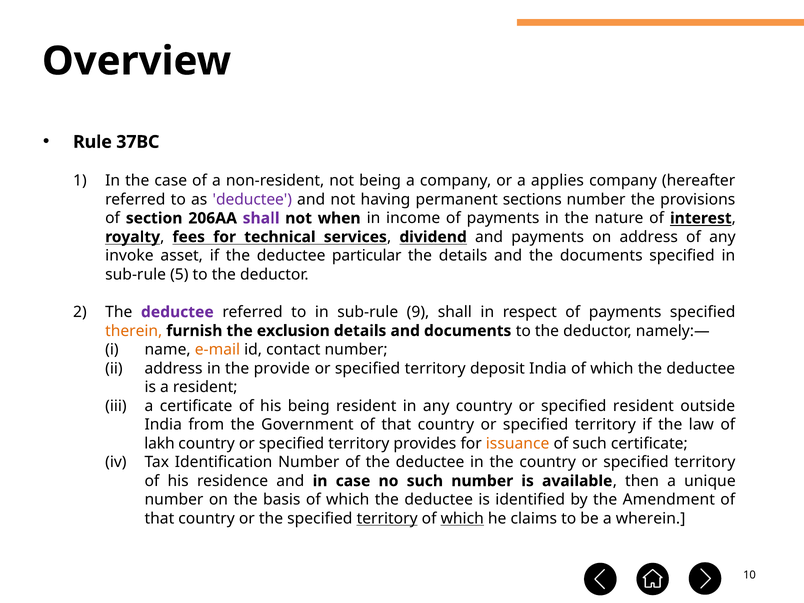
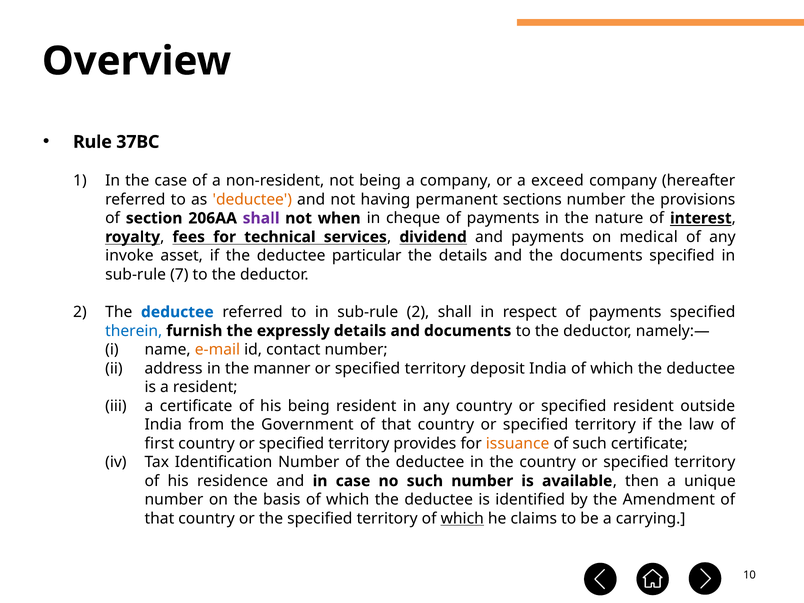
applies: applies -> exceed (557, 181)
deductee colour: purple -> orange (252, 199)
income: income -> cheque (413, 218)
on address: address -> medical (649, 237)
5: 5 -> 7 (179, 275)
deductee colour: purple -> blue (177, 312)
sub-rule 9: 9 -> 2 (418, 312)
therein colour: orange -> blue (134, 331)
exclusion: exclusion -> expressly (293, 331)
provide: provide -> manner (282, 368)
lakh: lakh -> first (159, 443)
territory underline: present -> none (387, 519)
wherein: wherein -> carrying (651, 519)
